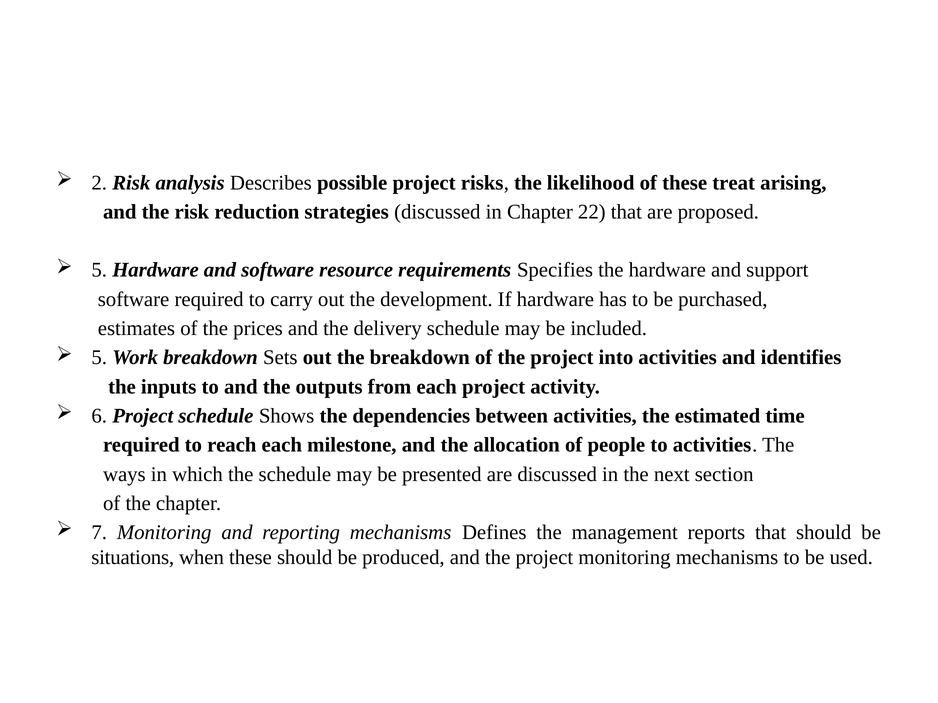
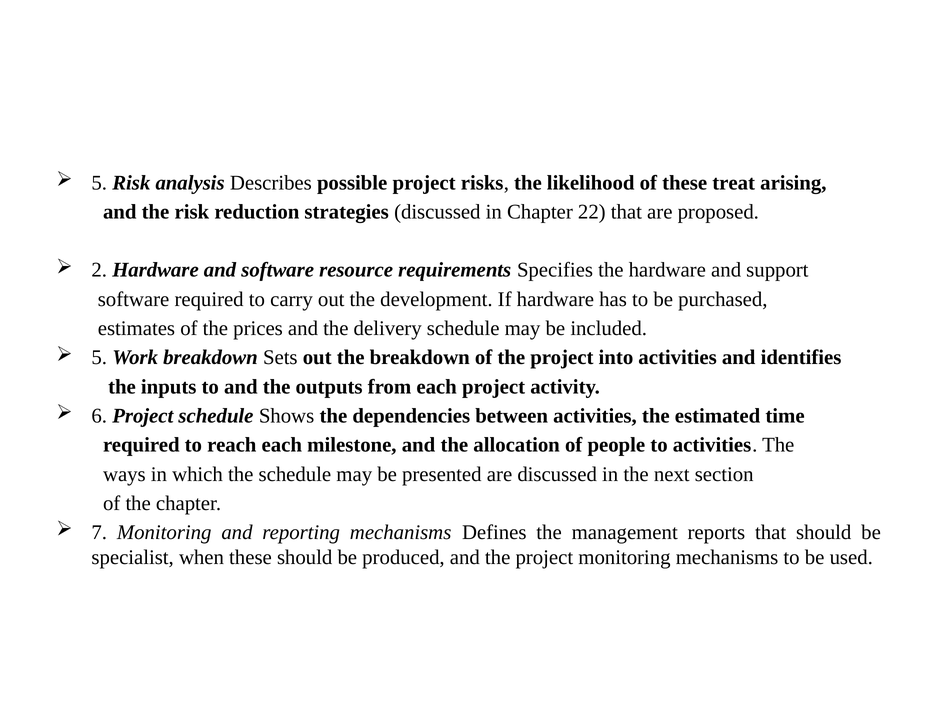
2: 2 -> 5 (99, 183)
5: 5 -> 2 (99, 270)
situations: situations -> specialist (133, 558)
